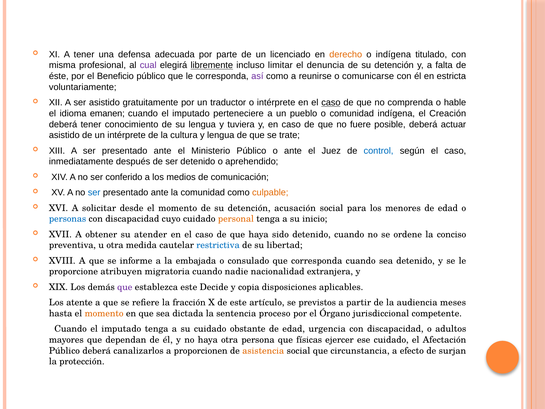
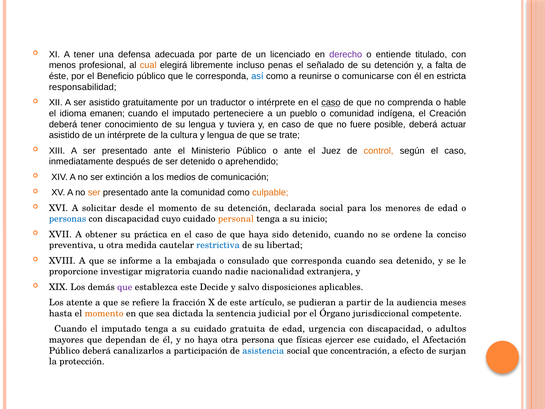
derecho colour: orange -> purple (346, 54)
o indígena: indígena -> entiende (393, 54)
misma: misma -> menos (62, 65)
cual colour: purple -> orange (148, 65)
libremente underline: present -> none (212, 65)
limitar: limitar -> penas (280, 65)
denuncia: denuncia -> señalado (325, 65)
así colour: purple -> blue (257, 76)
voluntariamente: voluntariamente -> responsabilidad (83, 87)
control colour: blue -> orange (379, 151)
conferido: conferido -> extinción (124, 177)
ser colour: blue -> orange (94, 192)
acusación: acusación -> declarada (295, 208)
atender: atender -> práctica (151, 234)
atribuyen: atribuyen -> investigar (121, 271)
copia: copia -> salvo (249, 287)
previstos: previstos -> pudieran (317, 302)
proceso: proceso -> judicial (275, 313)
obstante: obstante -> gratuita (248, 329)
proporcionen: proporcionen -> participación (201, 351)
asistencia colour: orange -> blue (263, 351)
circunstancia: circunstancia -> concentración (360, 351)
